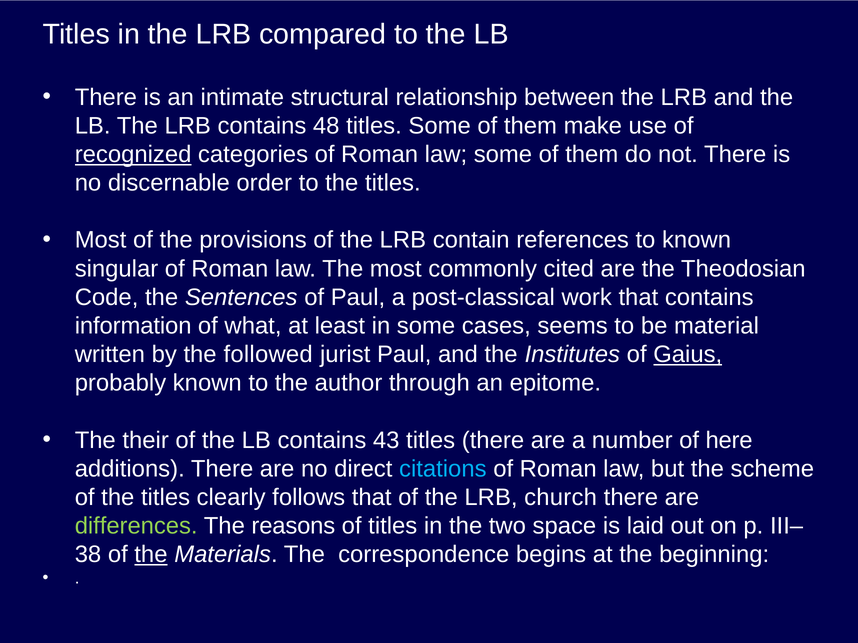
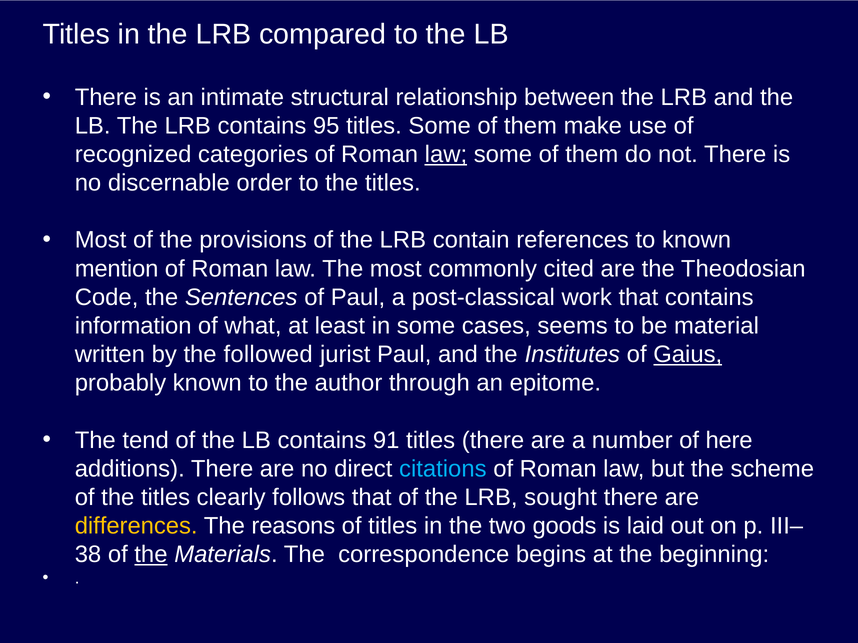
48: 48 -> 95 (326, 126)
recognized underline: present -> none (133, 154)
law underline: none -> present (446, 154)
singular: singular -> mention (117, 269)
their: their -> tend (146, 441)
43: 43 -> 91 (386, 441)
church: church -> sought (561, 498)
differences colour: light green -> yellow (136, 526)
space: space -> goods (565, 526)
